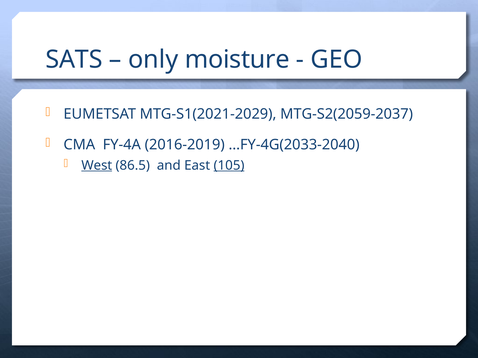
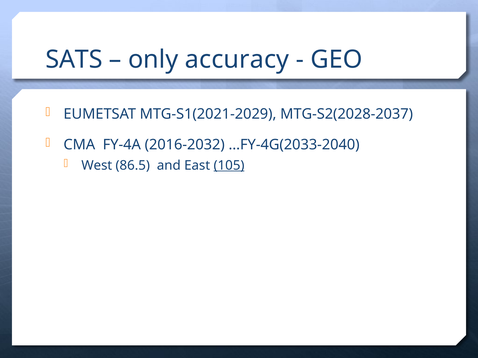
moisture: moisture -> accuracy (237, 59)
MTG-S2(2059-2037: MTG-S2(2059-2037 -> MTG-S2(2028-2037 (347, 114)
2016-2019: 2016-2019 -> 2016-2032 (185, 145)
West underline: present -> none (97, 166)
